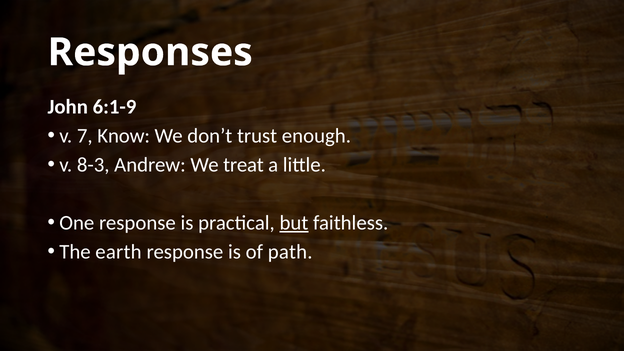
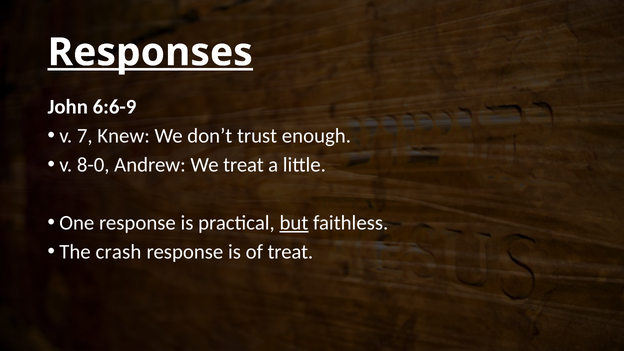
Responses underline: none -> present (150, 52)
6:1-9: 6:1-9 -> 6:6-9 (114, 107)
Know: Know -> Knew (124, 136)
8-3: 8-3 -> 8-0 (93, 165)
earth: earth -> crash (118, 252)
of path: path -> treat (290, 252)
